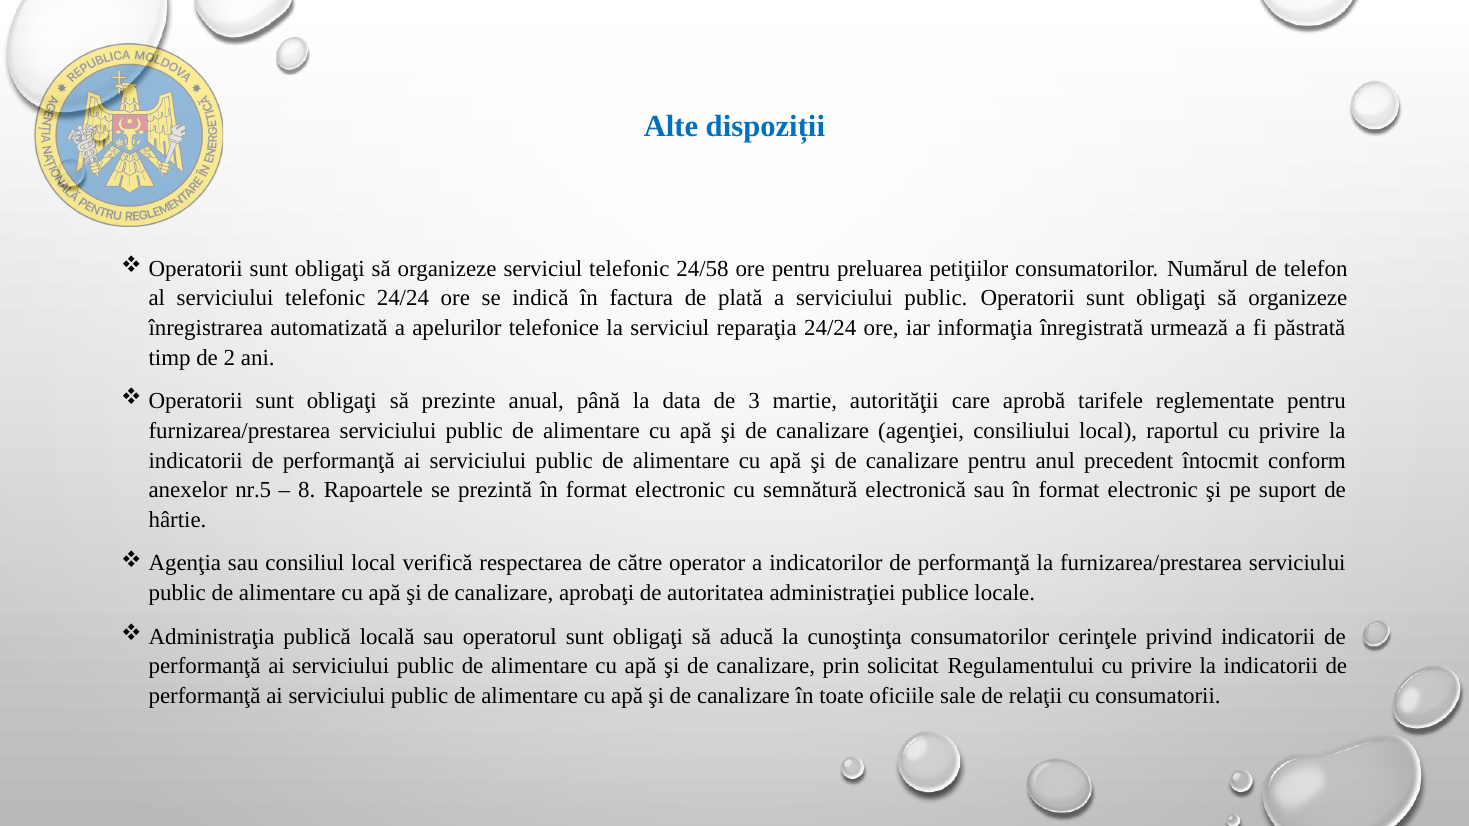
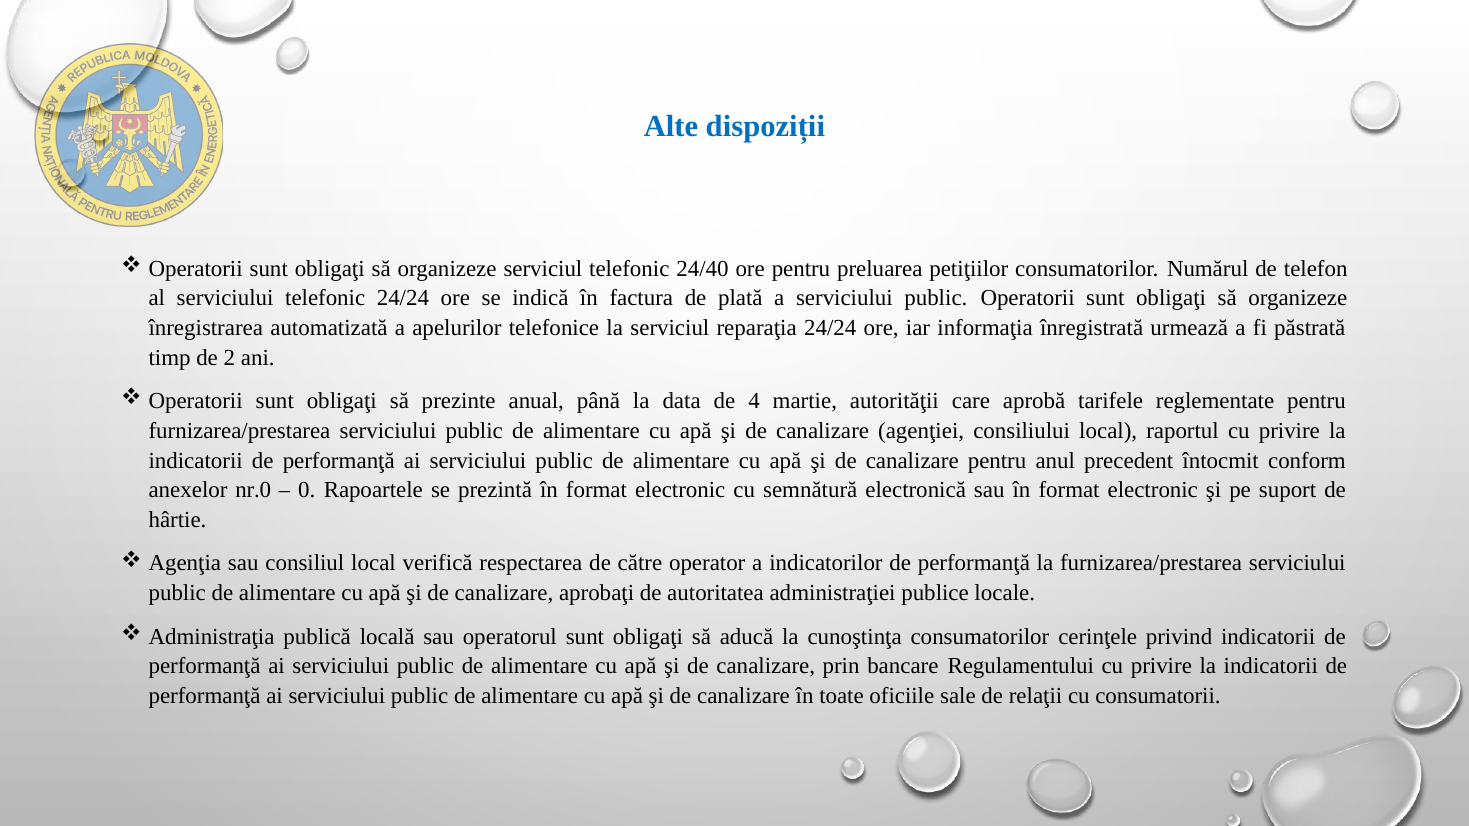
24/58: 24/58 -> 24/40 (703, 269)
3: 3 -> 4 (754, 401)
nr.5: nr.5 -> nr.0 (253, 490)
8: 8 -> 0 (307, 490)
solicitat: solicitat -> bancare (903, 666)
